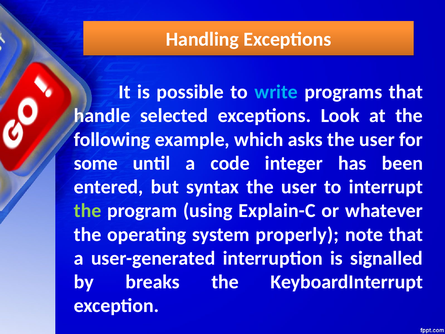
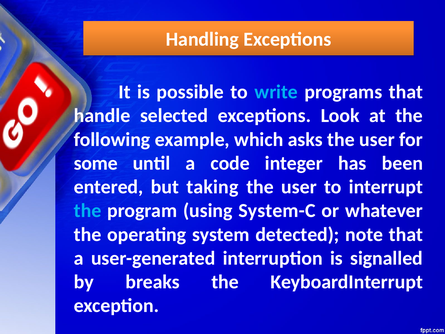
syntax: syntax -> taking (213, 187)
the colour: light green -> light blue (88, 211)
Explain-C: Explain-C -> System-C (277, 211)
properly: properly -> detected (297, 234)
